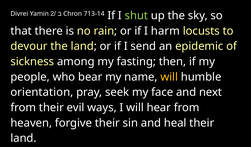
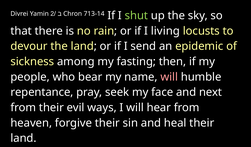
harm: harm -> living (165, 31)
will colour: yellow -> pink (169, 77)
orientation: orientation -> repentance (42, 92)
